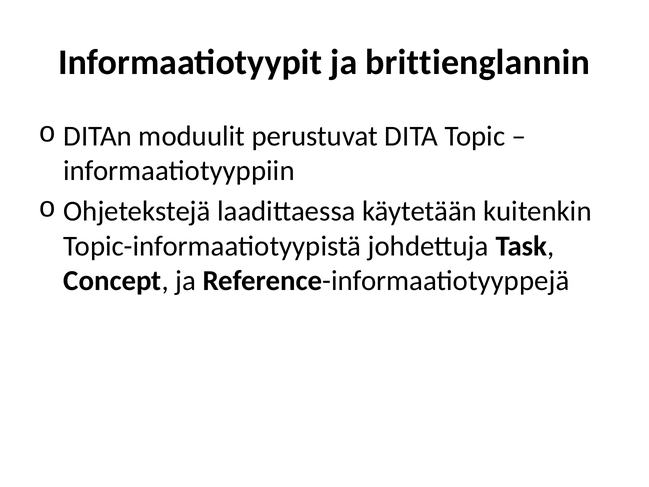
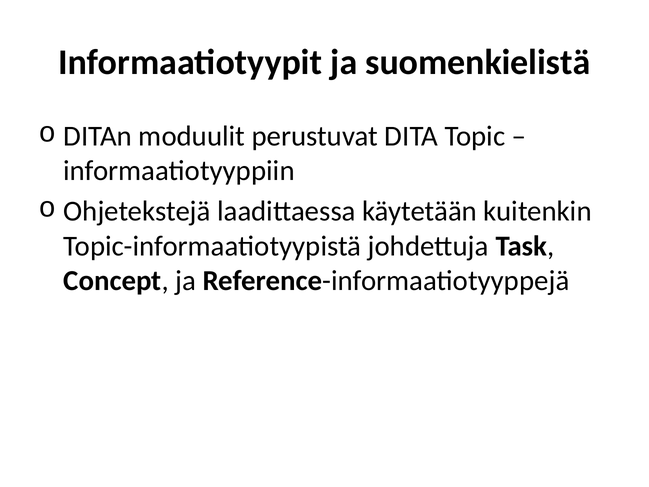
brittienglannin: brittienglannin -> suomenkielistä (478, 63)
